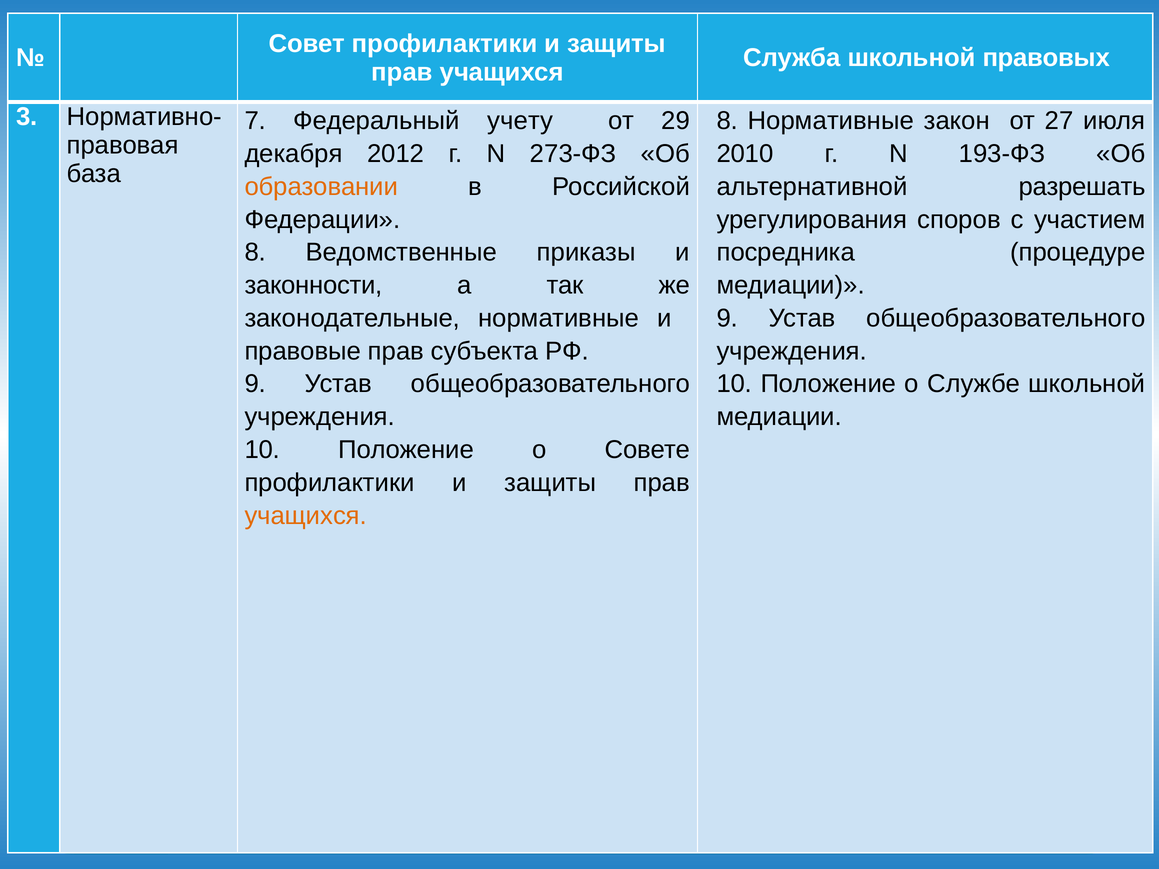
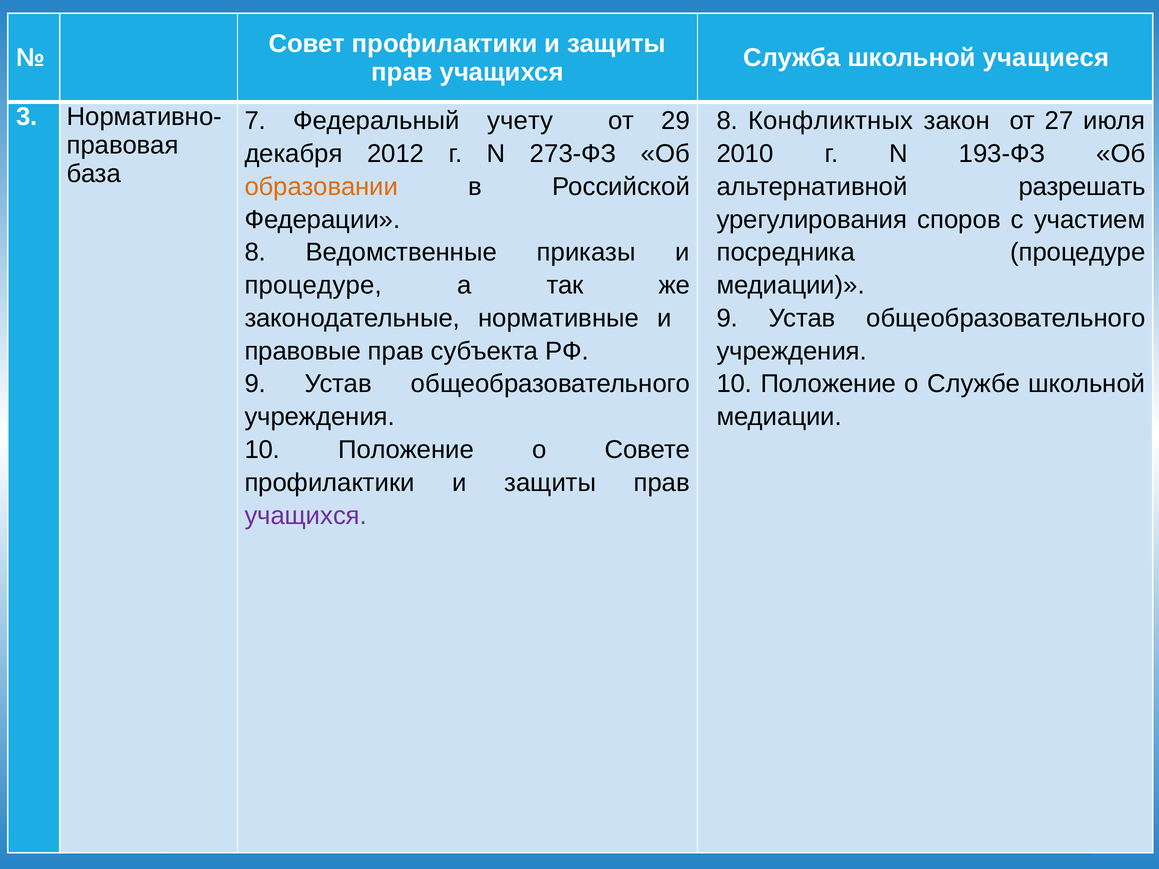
правовых: правовых -> учащиеся (1046, 58)
8 Нормативные: Нормативные -> Конфликтных (831, 121)
законности: законности -> процедуре (313, 285)
учащихся colour: orange -> purple (306, 516)
